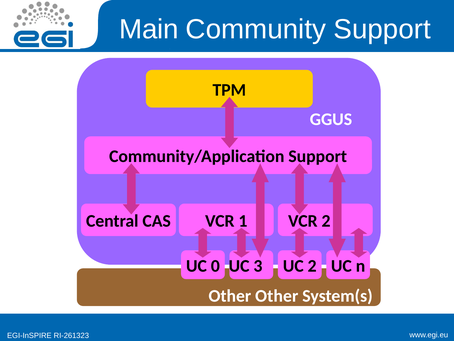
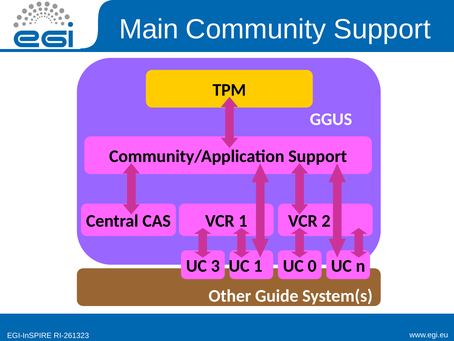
0: 0 -> 3 (215, 266)
UC 3: 3 -> 1 (258, 266)
UC 2: 2 -> 0 (312, 266)
Other Other: Other -> Guide (277, 295)
